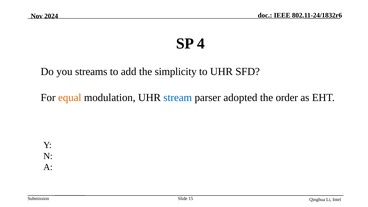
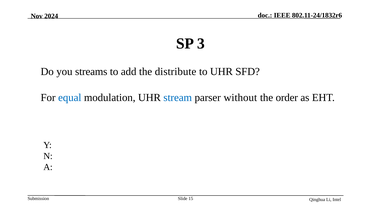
4: 4 -> 3 (201, 44)
simplicity: simplicity -> distribute (176, 72)
equal colour: orange -> blue (70, 97)
adopted: adopted -> without (240, 97)
